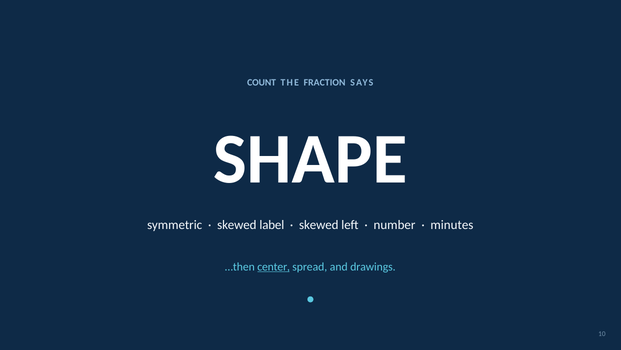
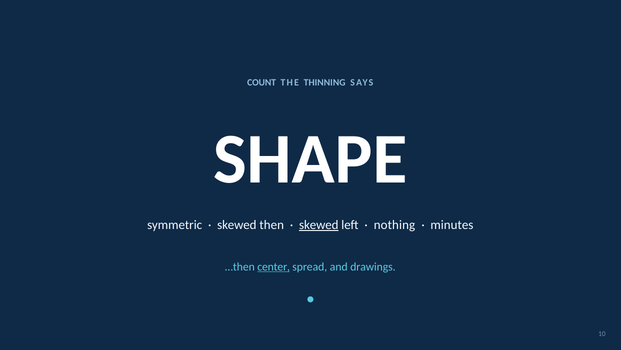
FRACTION: FRACTION -> THINNING (325, 82)
label: label -> then (272, 224)
skewed underline: none -> present (319, 224)
number: number -> nothing (394, 224)
